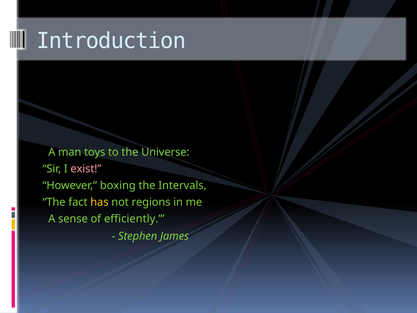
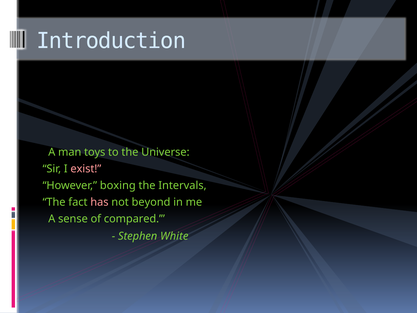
has colour: yellow -> pink (99, 202)
regions: regions -> beyond (151, 202)
efficiently: efficiently -> compared (134, 219)
James: James -> White (174, 236)
